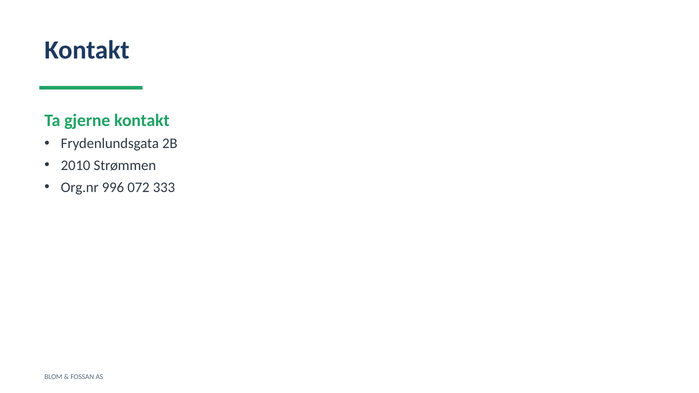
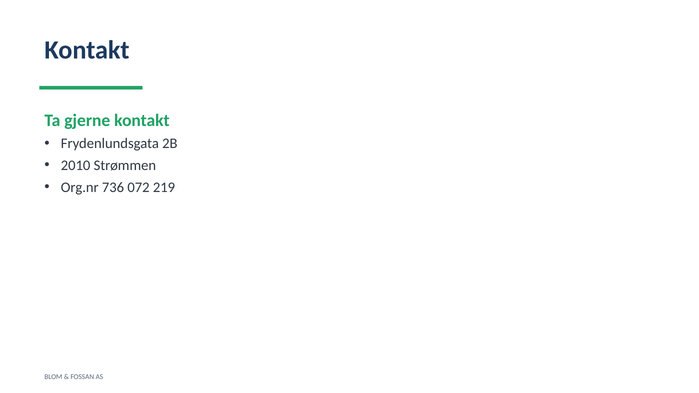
996: 996 -> 736 (113, 187)
333: 333 -> 219 (164, 187)
